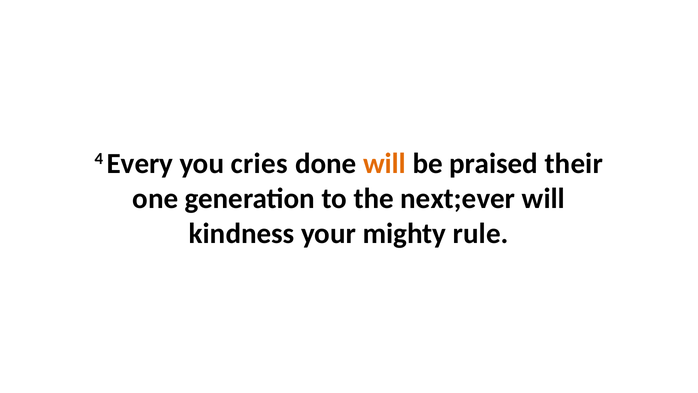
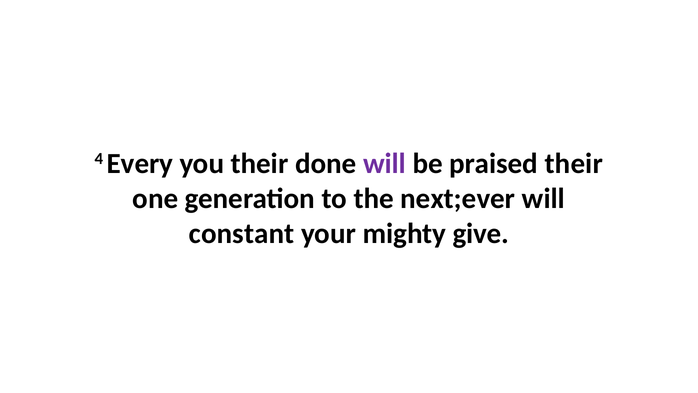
you cries: cries -> their (260, 163)
will colour: orange -> purple (385, 163)
kindness: kindness -> constant (242, 233)
rule: rule -> give (481, 233)
